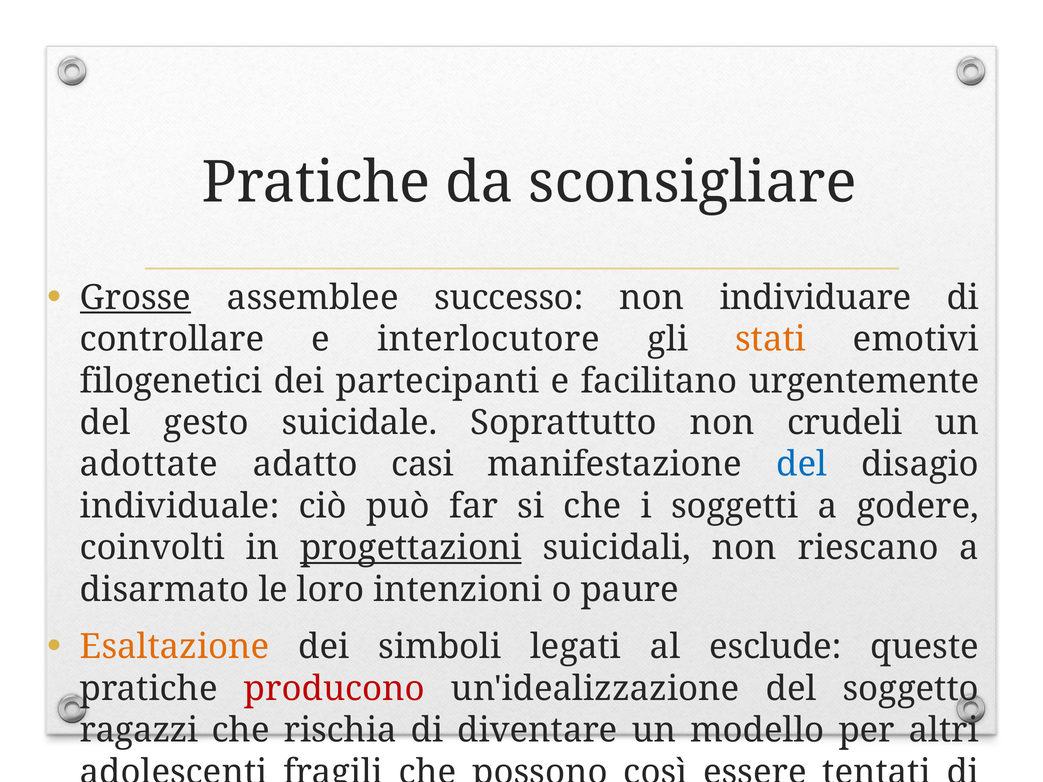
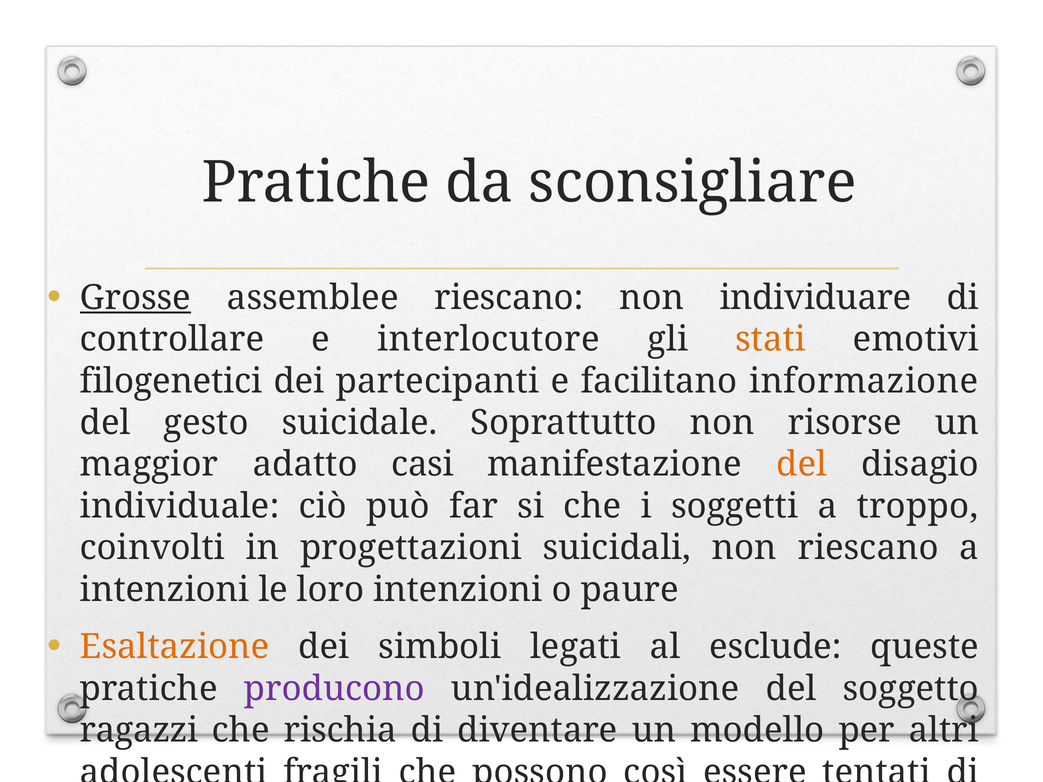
assemblee successo: successo -> riescano (509, 298)
urgentemente: urgentemente -> informazione (864, 381)
crudeli: crudeli -> risorse (845, 423)
adottate: adottate -> maggior (149, 465)
del colour: blue -> orange (802, 465)
godere: godere -> troppo (918, 506)
progettazioni underline: present -> none (411, 548)
disarmato: disarmato -> intenzioni (165, 590)
producono colour: red -> purple (334, 689)
